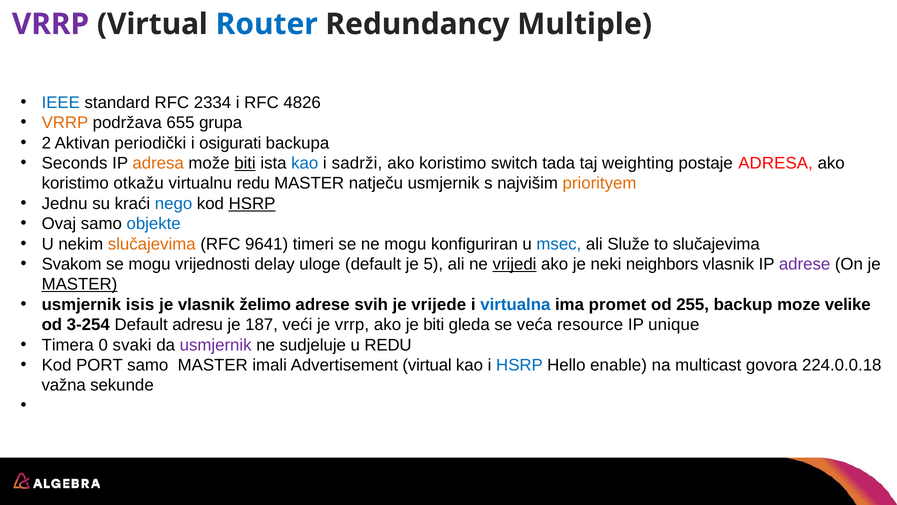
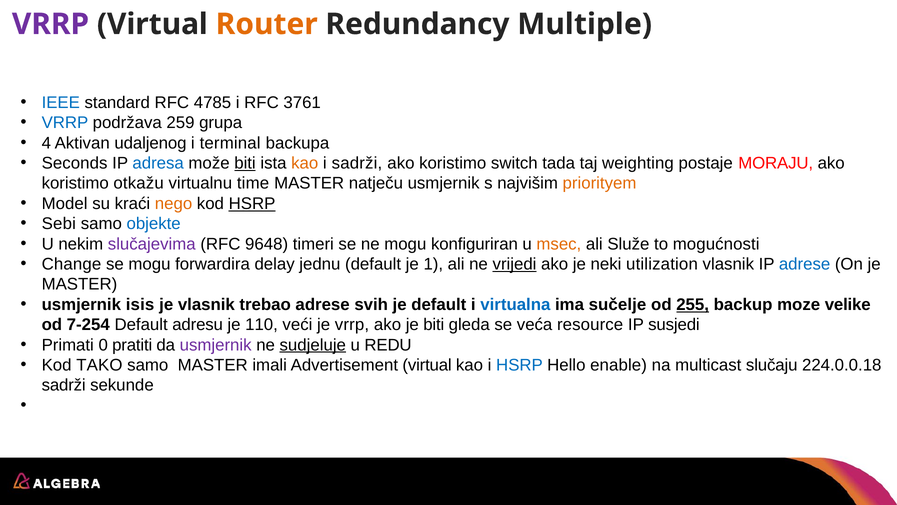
Router colour: blue -> orange (267, 24)
2334: 2334 -> 4785 (212, 102)
4826: 4826 -> 3761 (302, 102)
VRRP colour: orange -> blue (65, 123)
655: 655 -> 259 (180, 123)
2: 2 -> 4 (46, 143)
periodički: periodički -> udaljenog (150, 143)
osigurati: osigurati -> terminal (230, 143)
adresa colour: orange -> blue (158, 163)
kao colour: blue -> orange (305, 163)
postaje ADRESA: ADRESA -> MORAJU (776, 163)
virtualnu redu: redu -> time (253, 183)
Jednu: Jednu -> Model (65, 203)
nego colour: blue -> orange (174, 203)
Ovaj: Ovaj -> Sebi (59, 224)
slučajevima colour: orange -> purple (152, 244)
9641: 9641 -> 9648 (267, 244)
msec colour: blue -> orange (559, 244)
to slučajevima: slučajevima -> mogućnosti (716, 244)
Svakom: Svakom -> Change (71, 264)
vrijednosti: vrijednosti -> forwardira (213, 264)
uloge: uloge -> jednu (320, 264)
5: 5 -> 1 (433, 264)
neighbors: neighbors -> utilization (662, 264)
adrese colour: purple -> blue (805, 264)
MASTER underline: present -> none (79, 284)
želimo: želimo -> trebao (265, 304)
je vrijede: vrijede -> default (439, 304)
promet: promet -> sučelje (617, 304)
255 underline: none -> present (693, 304)
3-254: 3-254 -> 7-254 (88, 324)
187: 187 -> 110 (262, 324)
unique: unique -> susjedi (674, 324)
Timera: Timera -> Primati (68, 345)
svaki: svaki -> pratiti (132, 345)
sudjeluje underline: none -> present (313, 345)
PORT: PORT -> TAKO (99, 365)
govora: govora -> slučaju (772, 365)
važna: važna -> sadrži (64, 385)
